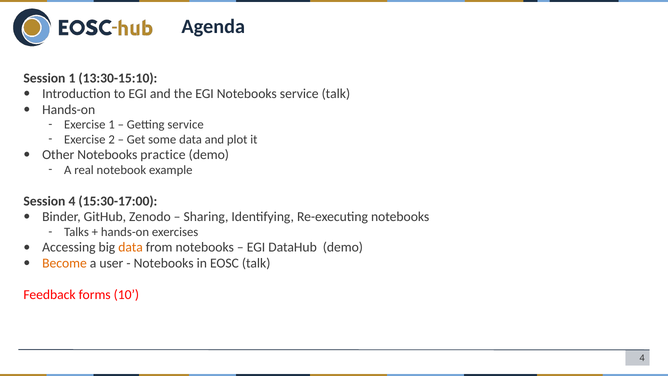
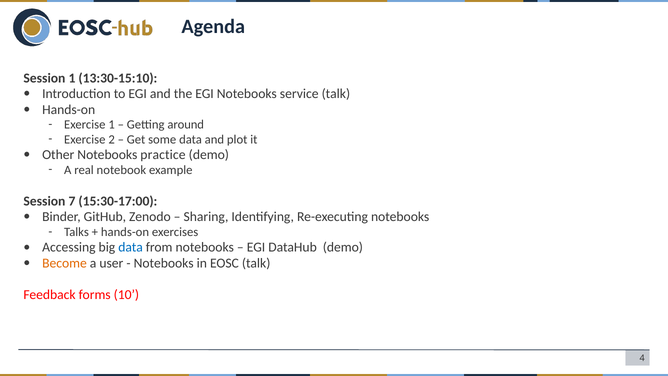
Getting service: service -> around (186, 125)
Session 4: 4 -> 7 (72, 201)
data colour: orange -> blue (131, 247)
